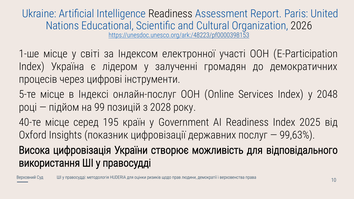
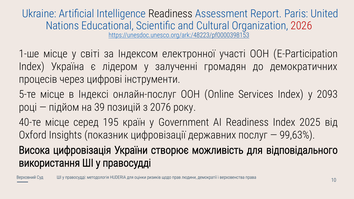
2026 colour: black -> red (301, 26)
2048: 2048 -> 2093 (327, 94)
99: 99 -> 39 (99, 107)
2028: 2028 -> 2076 (161, 107)
